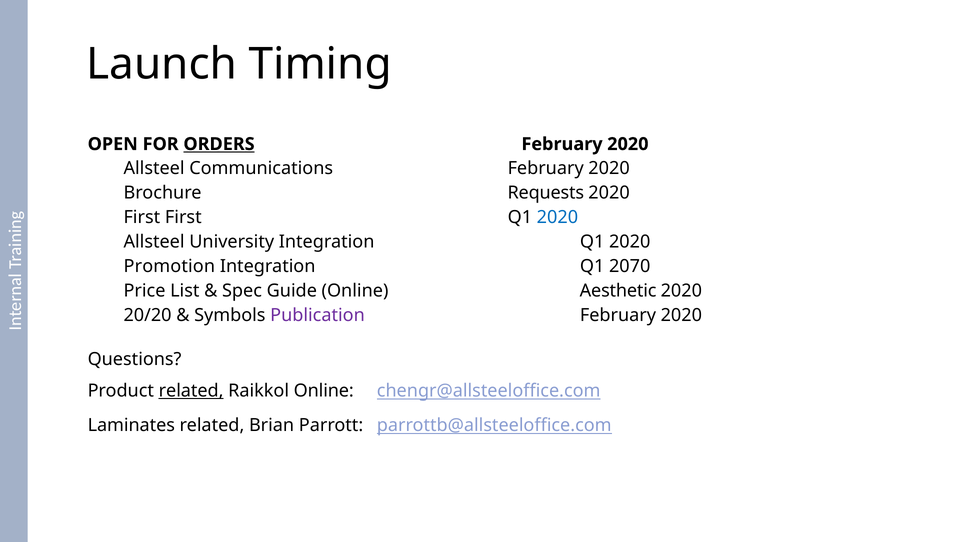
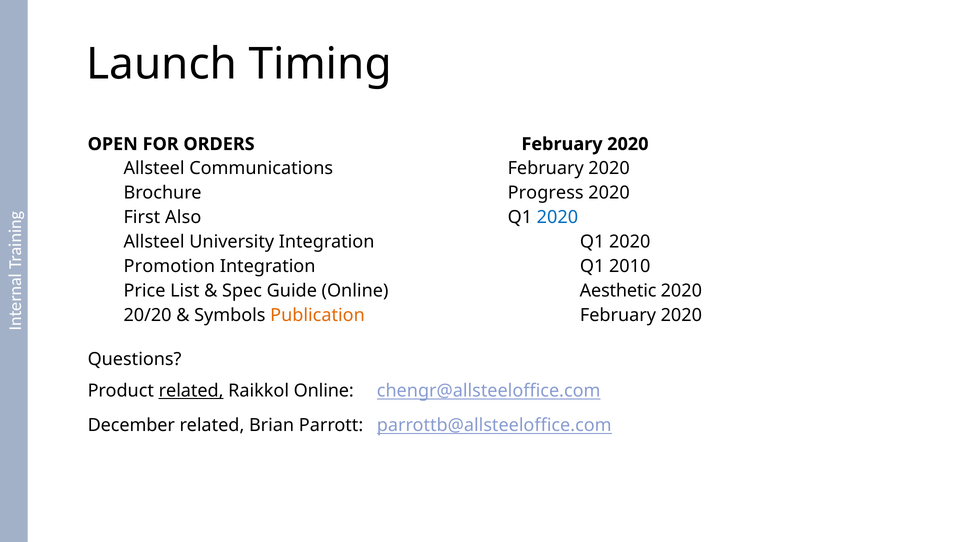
ORDERS underline: present -> none (219, 144)
Requests: Requests -> Progress (546, 193)
First First: First -> Also (183, 218)
2070: 2070 -> 2010 (630, 267)
Publication colour: purple -> orange (318, 316)
Laminates: Laminates -> December (131, 426)
